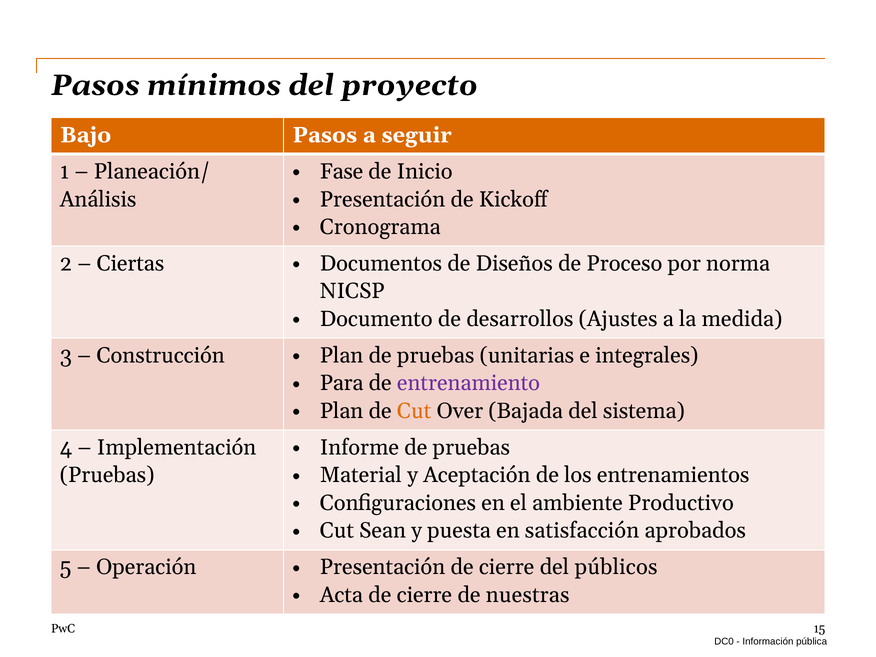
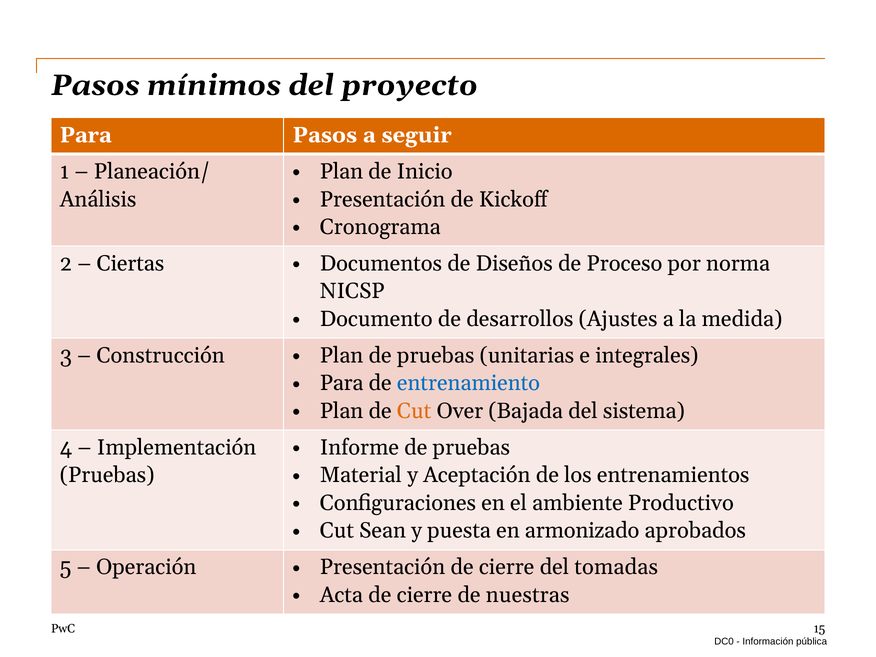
Bajo: Bajo -> Para (86, 135)
Fase: Fase -> Plan (341, 172)
entrenamiento colour: purple -> blue (469, 383)
satisfacción: satisfacción -> armonizado (582, 531)
públicos: públicos -> tomadas (616, 567)
